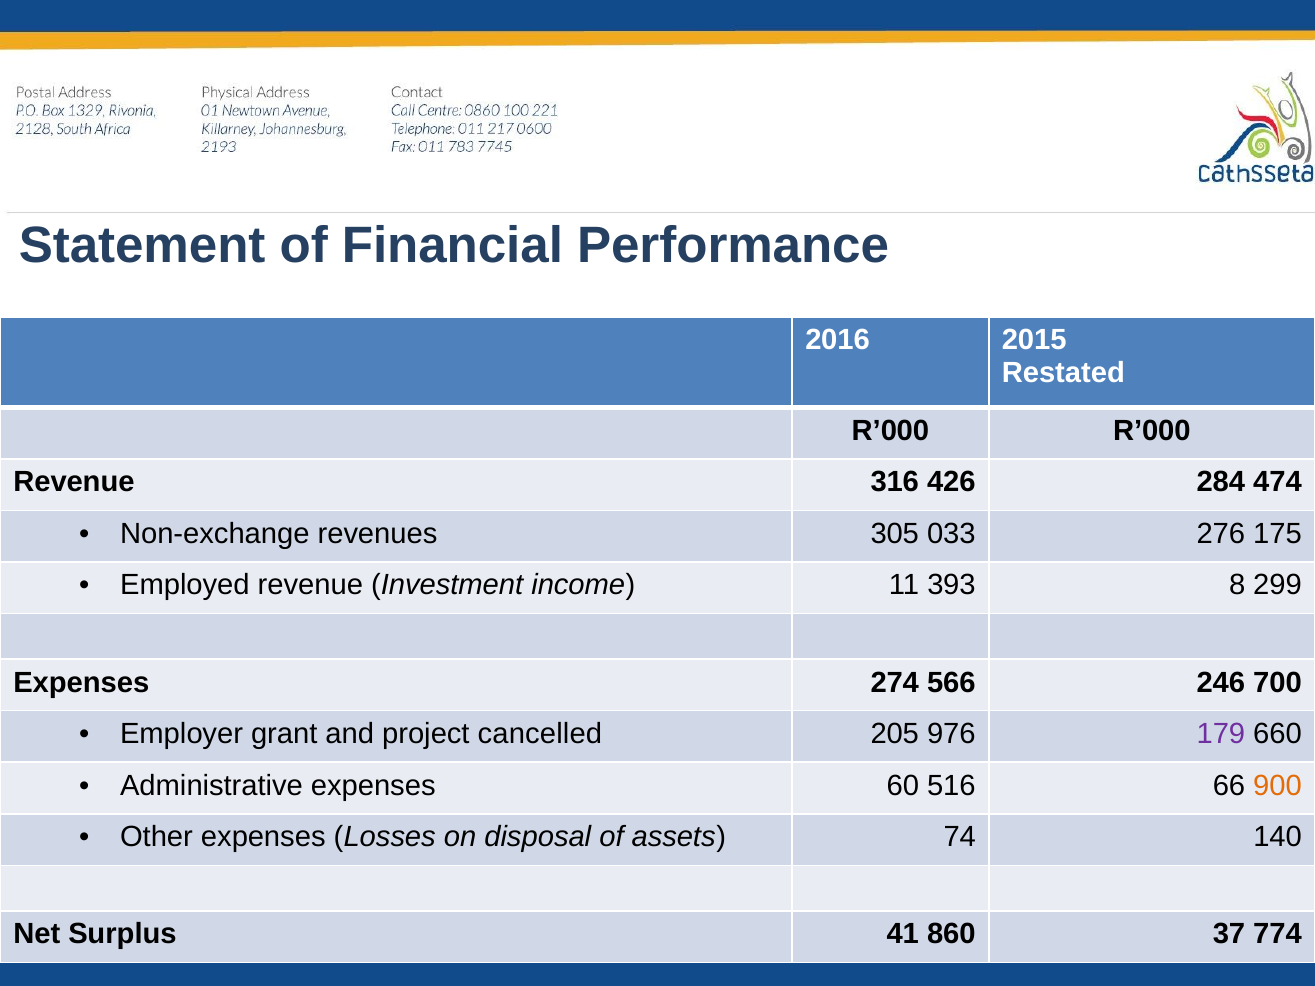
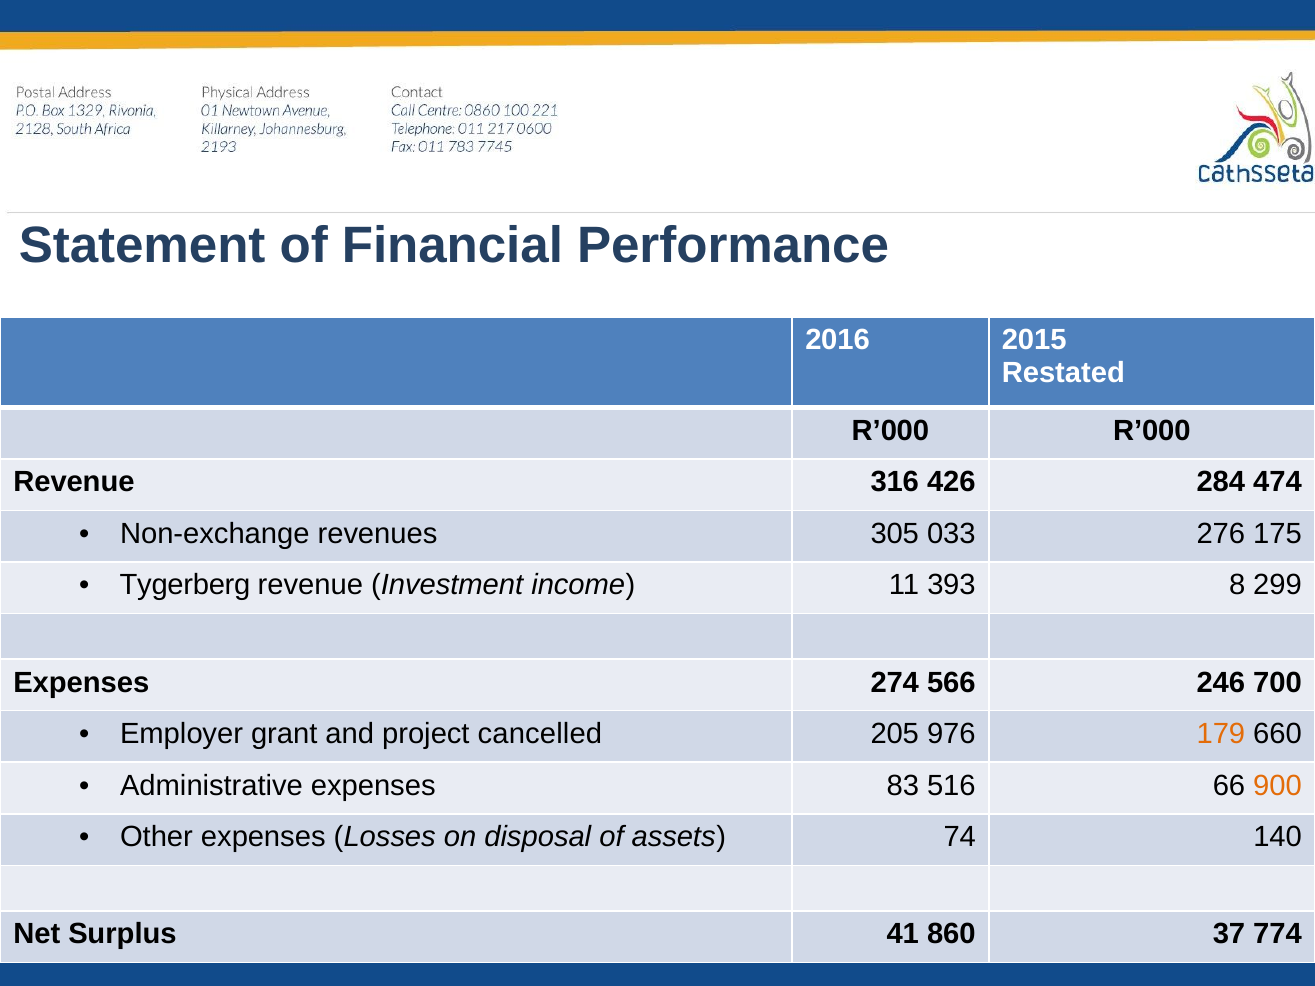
Employed: Employed -> Tygerberg (185, 585)
179 colour: purple -> orange (1221, 734)
60: 60 -> 83 (903, 786)
